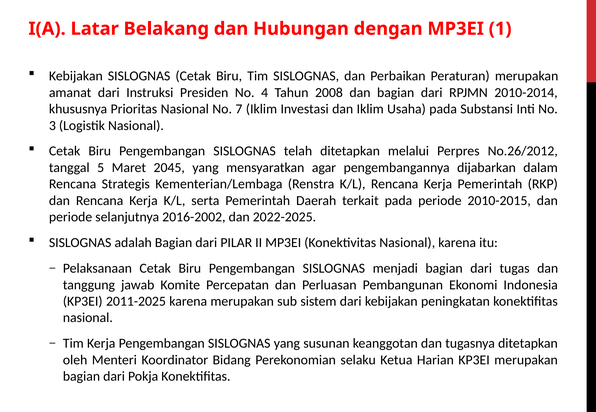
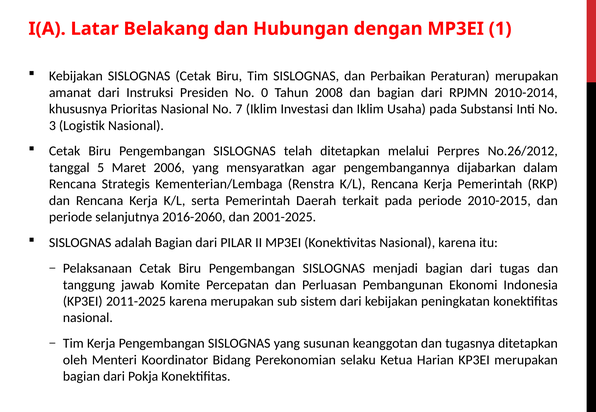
4: 4 -> 0 (265, 93)
2045: 2045 -> 2006 (169, 168)
2016-2002: 2016-2002 -> 2016-2060 (194, 217)
2022-2025: 2022-2025 -> 2001-2025 (284, 217)
